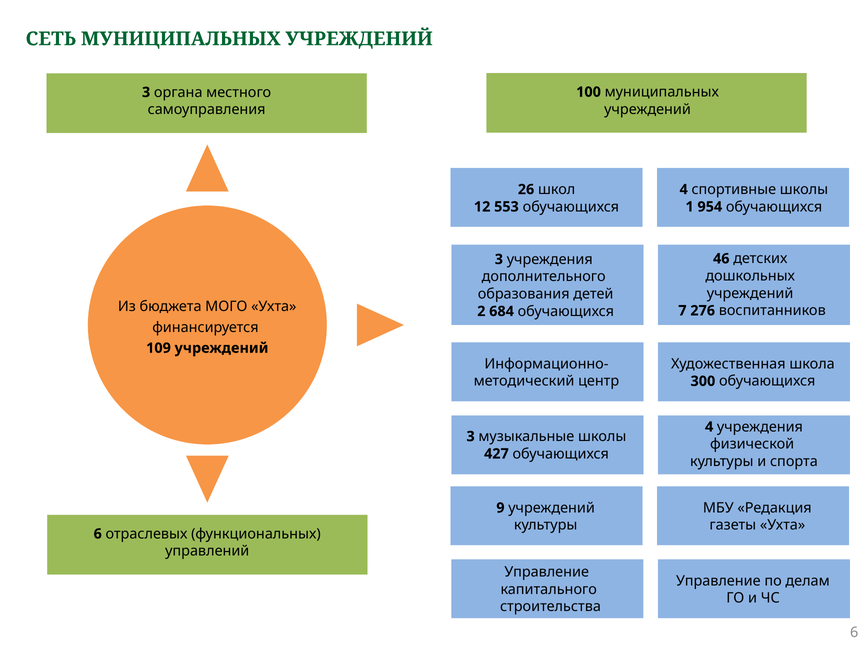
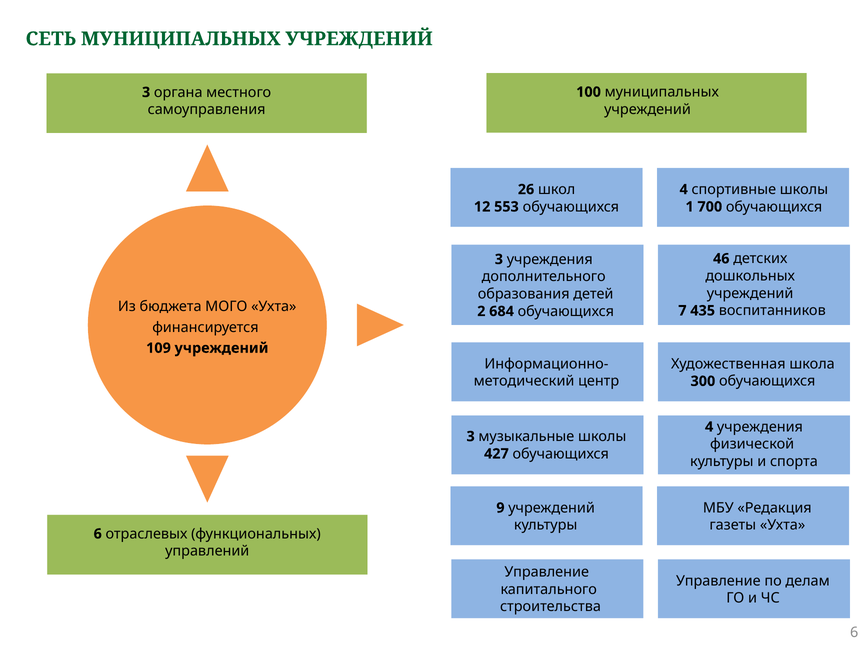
954: 954 -> 700 (710, 207)
276: 276 -> 435 (703, 311)
